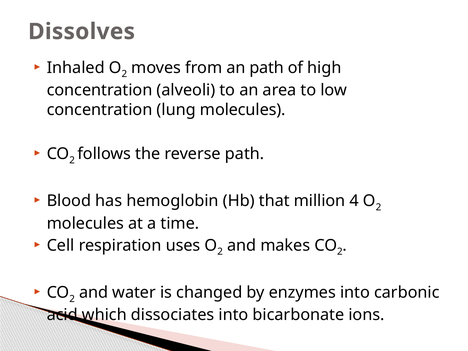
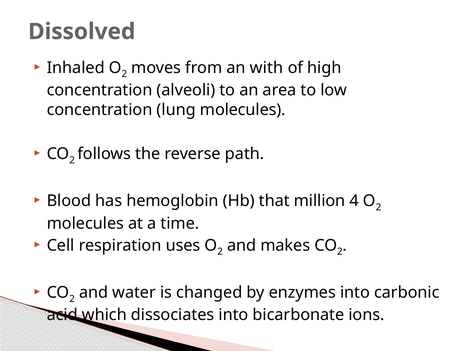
Dissolves: Dissolves -> Dissolved (82, 32)
an path: path -> with (267, 68)
